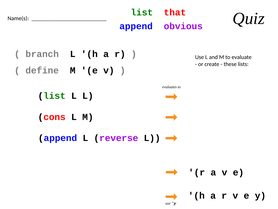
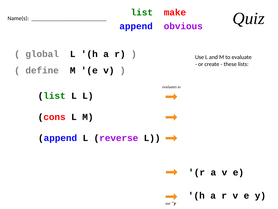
that: that -> make (175, 12)
branch: branch -> global (42, 54)
